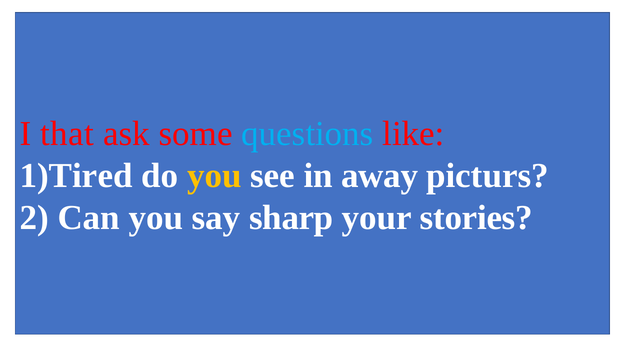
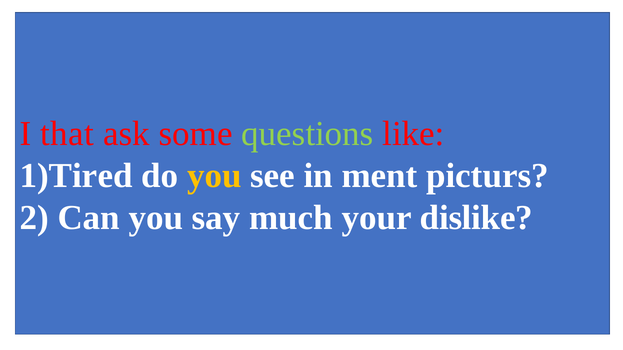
questions colour: light blue -> light green (307, 134)
away: away -> ment (380, 176)
sharp: sharp -> much (291, 218)
stories: stories -> dislike (476, 218)
